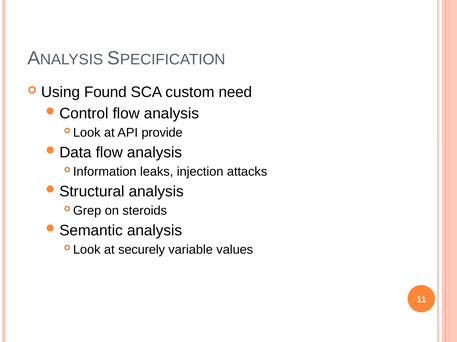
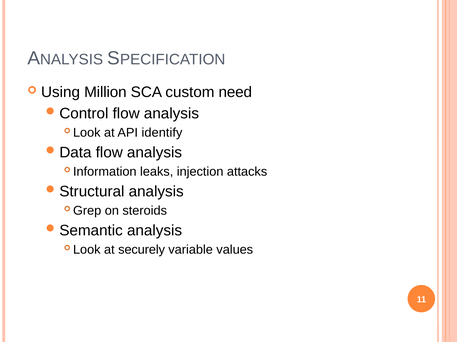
Found: Found -> Million (105, 92)
provide: provide -> identify (162, 133)
